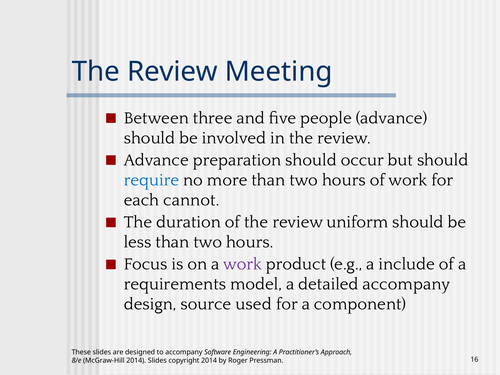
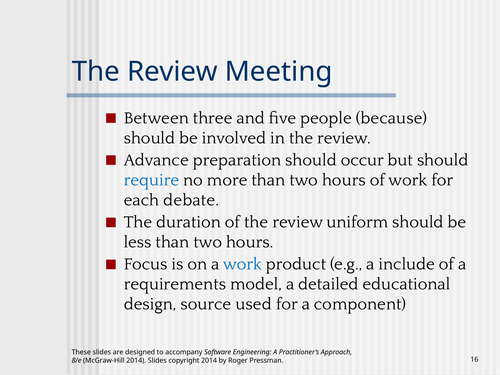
people advance: advance -> because (391, 118)
cannot: cannot -> debate (191, 200)
work colour: purple -> blue (243, 264)
detailed accompany: accompany -> educational (406, 284)
